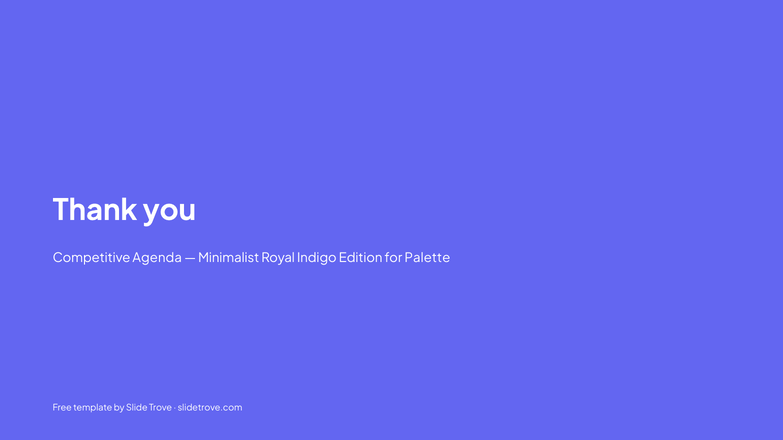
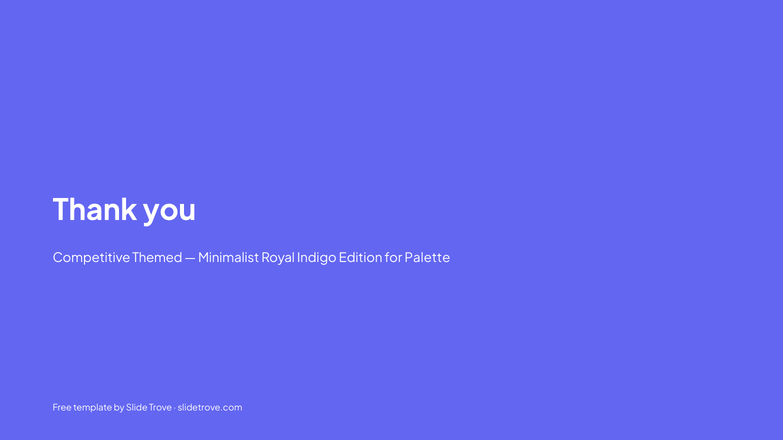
Agenda: Agenda -> Themed (157, 258)
